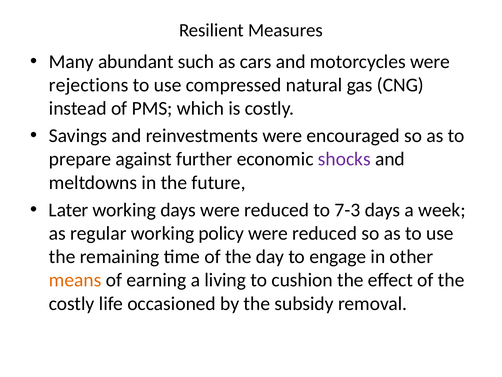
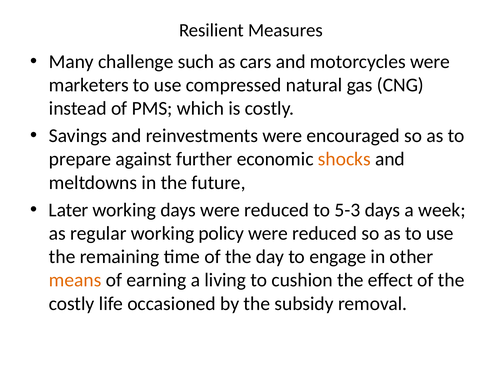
abundant: abundant -> challenge (136, 62)
rejections: rejections -> marketers (89, 85)
shocks colour: purple -> orange (344, 159)
7-3: 7-3 -> 5-3 (347, 210)
